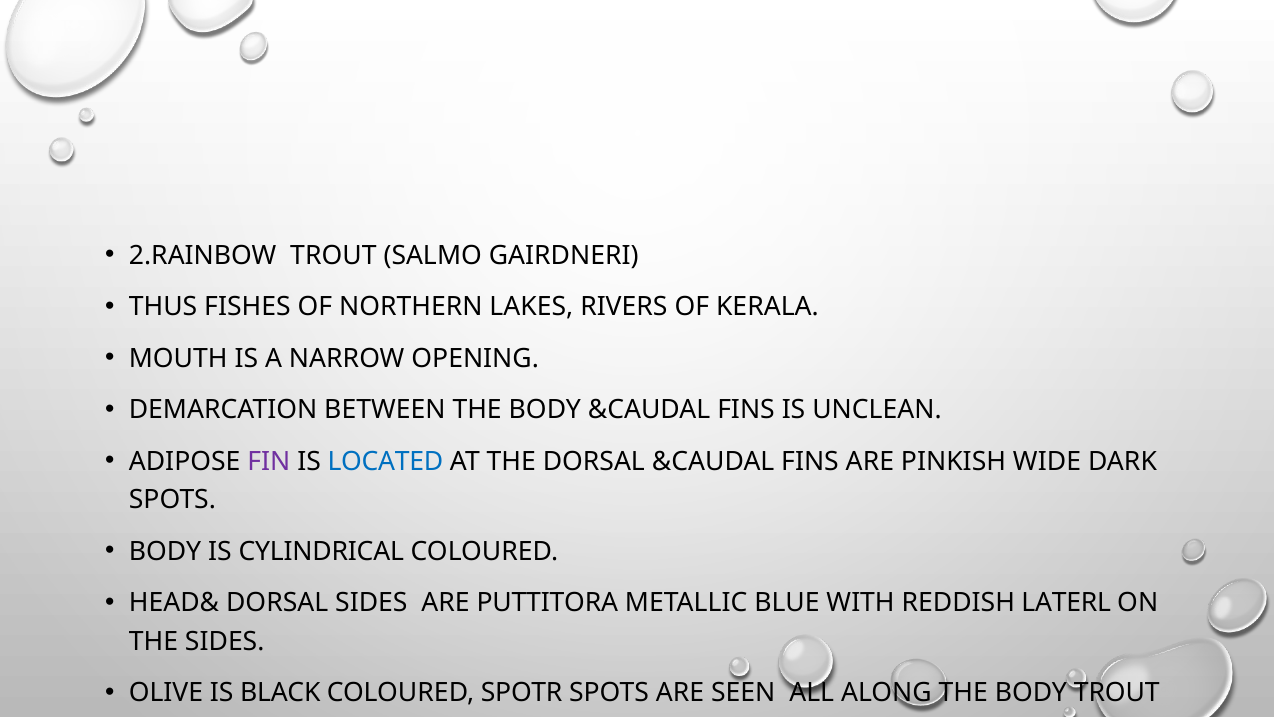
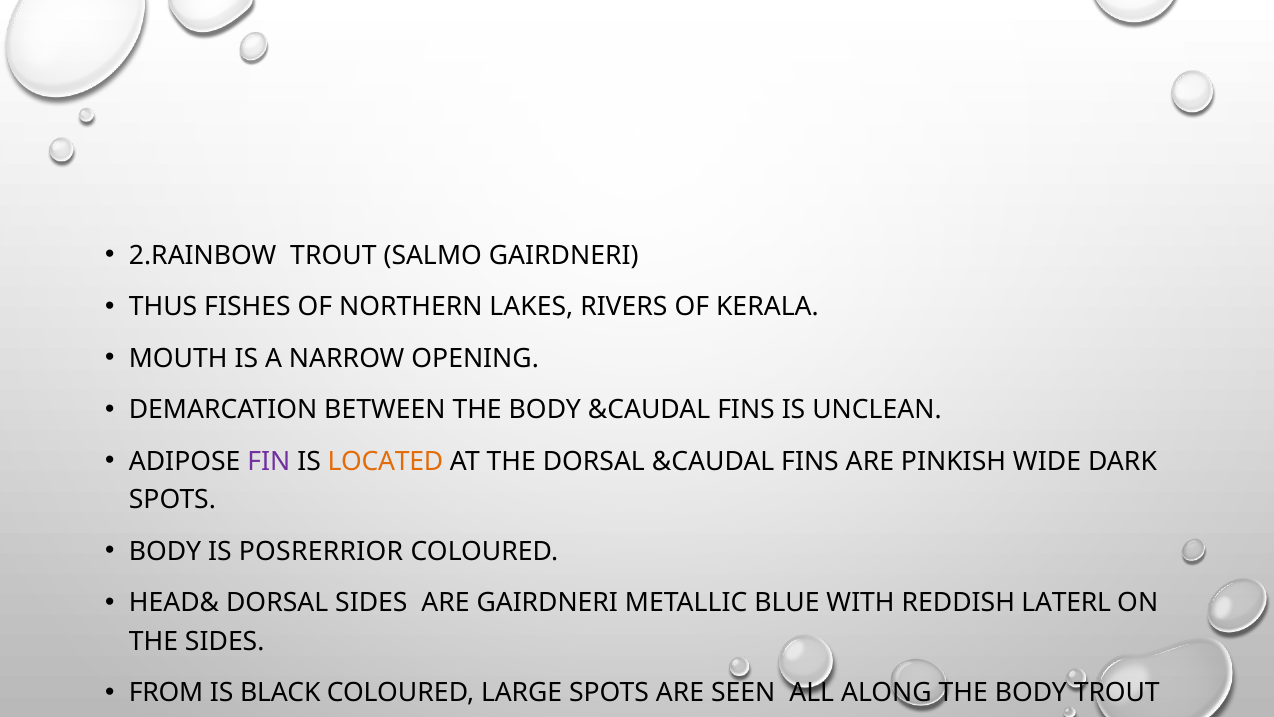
LOCATED colour: blue -> orange (385, 461)
CYLINDRICAL: CYLINDRICAL -> POSRERRIOR (321, 551)
ARE PUTTITORA: PUTTITORA -> GAIRDNERI (547, 603)
OLIVE: OLIVE -> FROM (166, 692)
SPOTR: SPOTR -> LARGE (522, 692)
